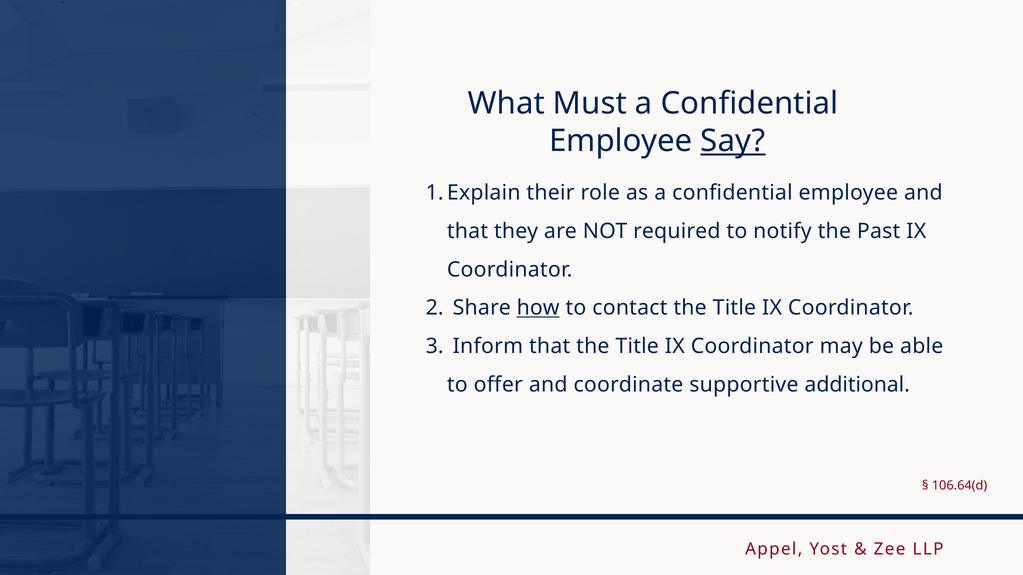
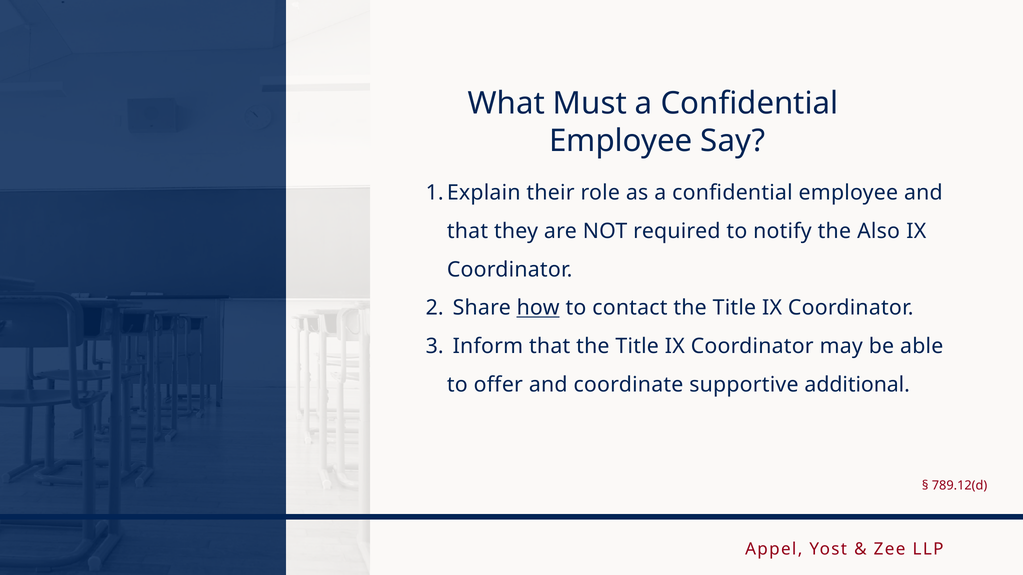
Say underline: present -> none (733, 141)
Past: Past -> Also (879, 231)
106.64(d: 106.64(d -> 789.12(d (960, 486)
